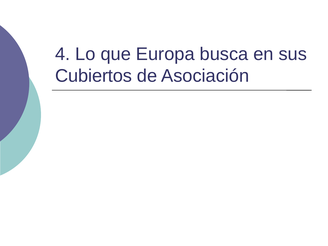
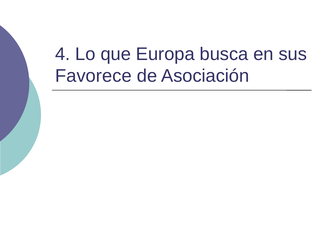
Cubiertos: Cubiertos -> Favorece (93, 76)
